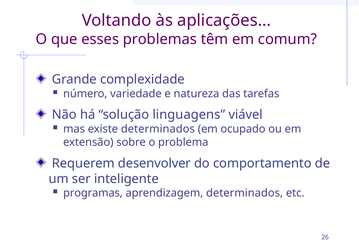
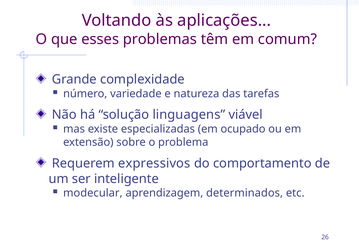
existe determinados: determinados -> especializadas (158, 129)
desenvolver: desenvolver -> expressivos (154, 163)
programas: programas -> modecular (93, 193)
